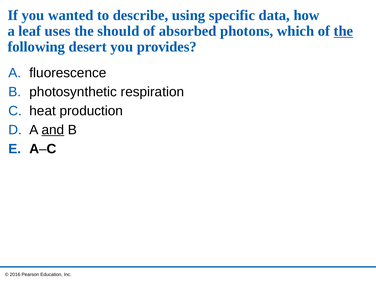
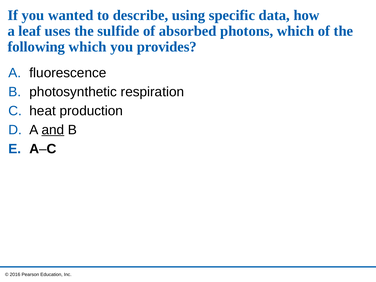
should: should -> sulfide (118, 31)
the underline: present -> none (343, 31)
following desert: desert -> which (88, 47)
